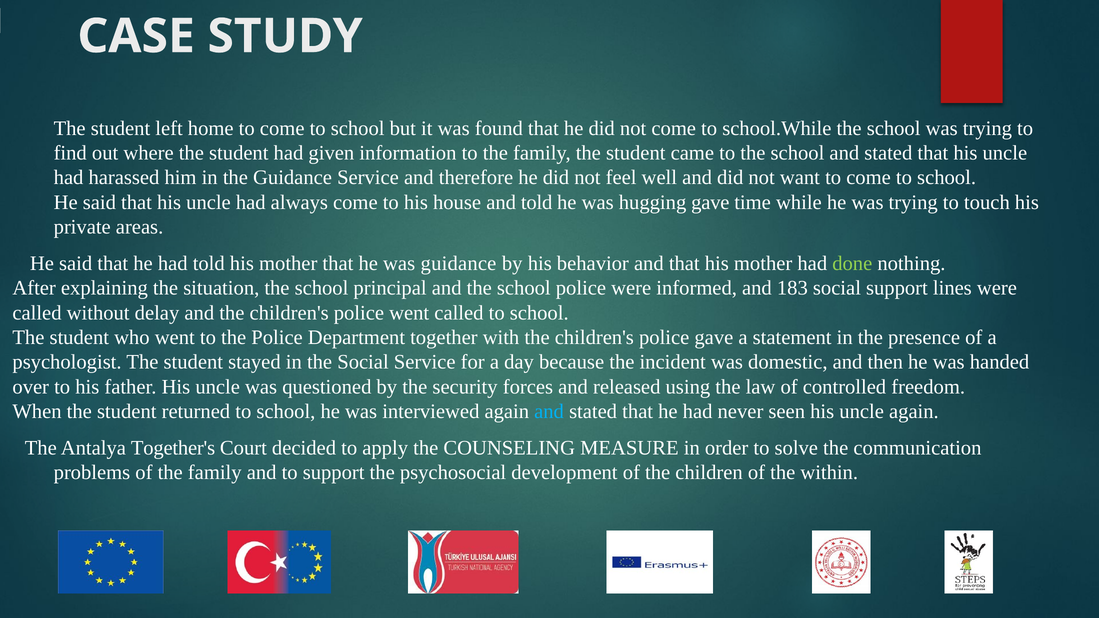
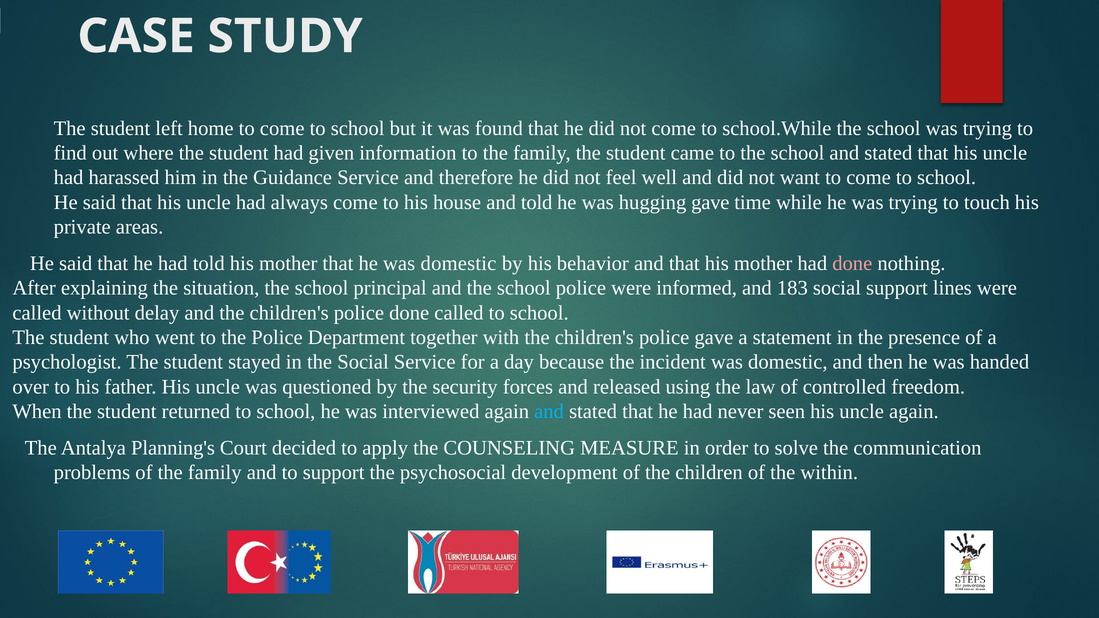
he was guidance: guidance -> domestic (458, 263)
done colour: light green -> pink (852, 263)
police went: went -> done (409, 313)
Together's: Together's -> Planning's (173, 448)
